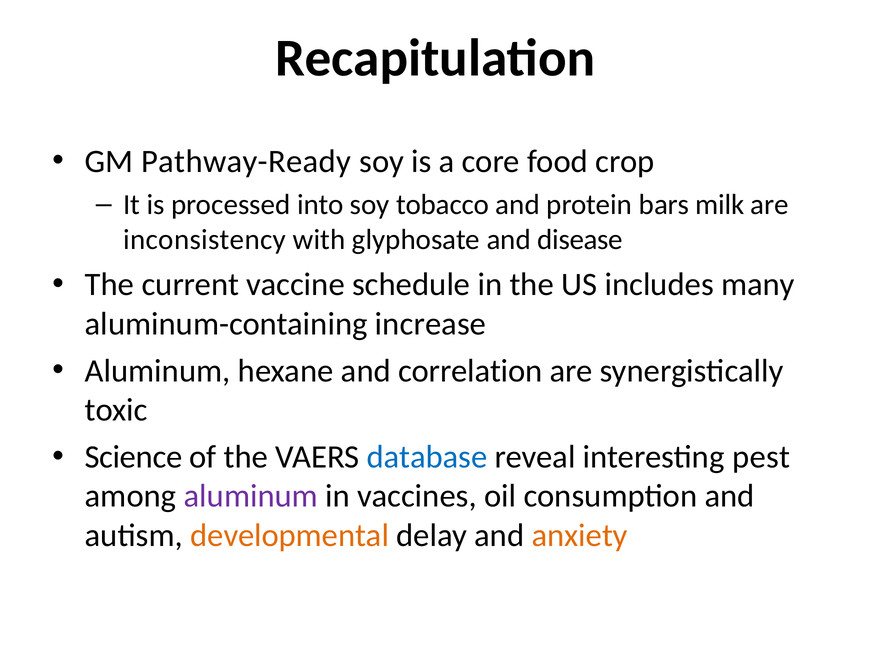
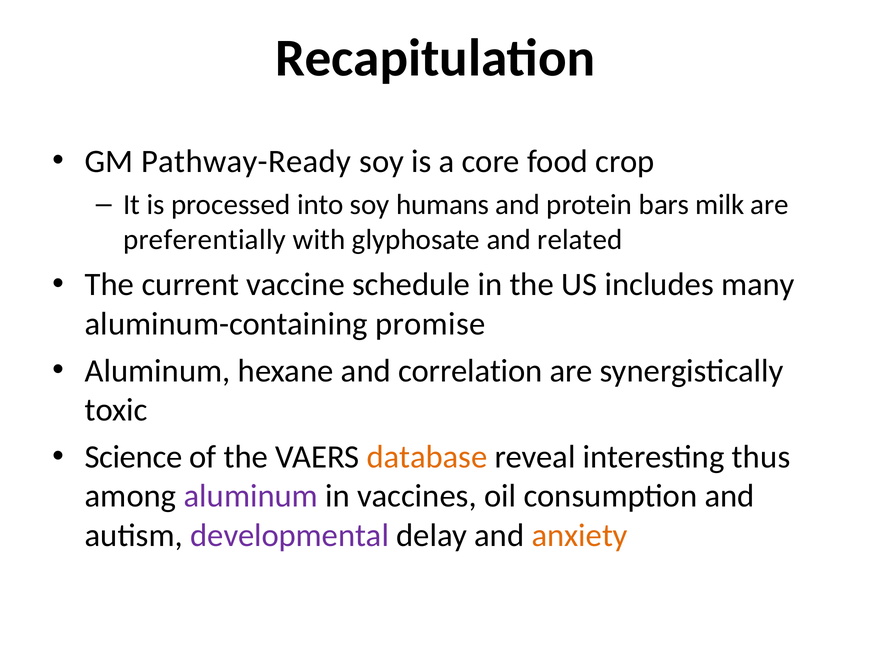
tobacco: tobacco -> humans (443, 205)
inconsistency: inconsistency -> preferentially (205, 240)
disease: disease -> related (580, 240)
increase: increase -> promise (430, 324)
database colour: blue -> orange (427, 457)
pest: pest -> thus (761, 457)
developmental colour: orange -> purple (290, 536)
